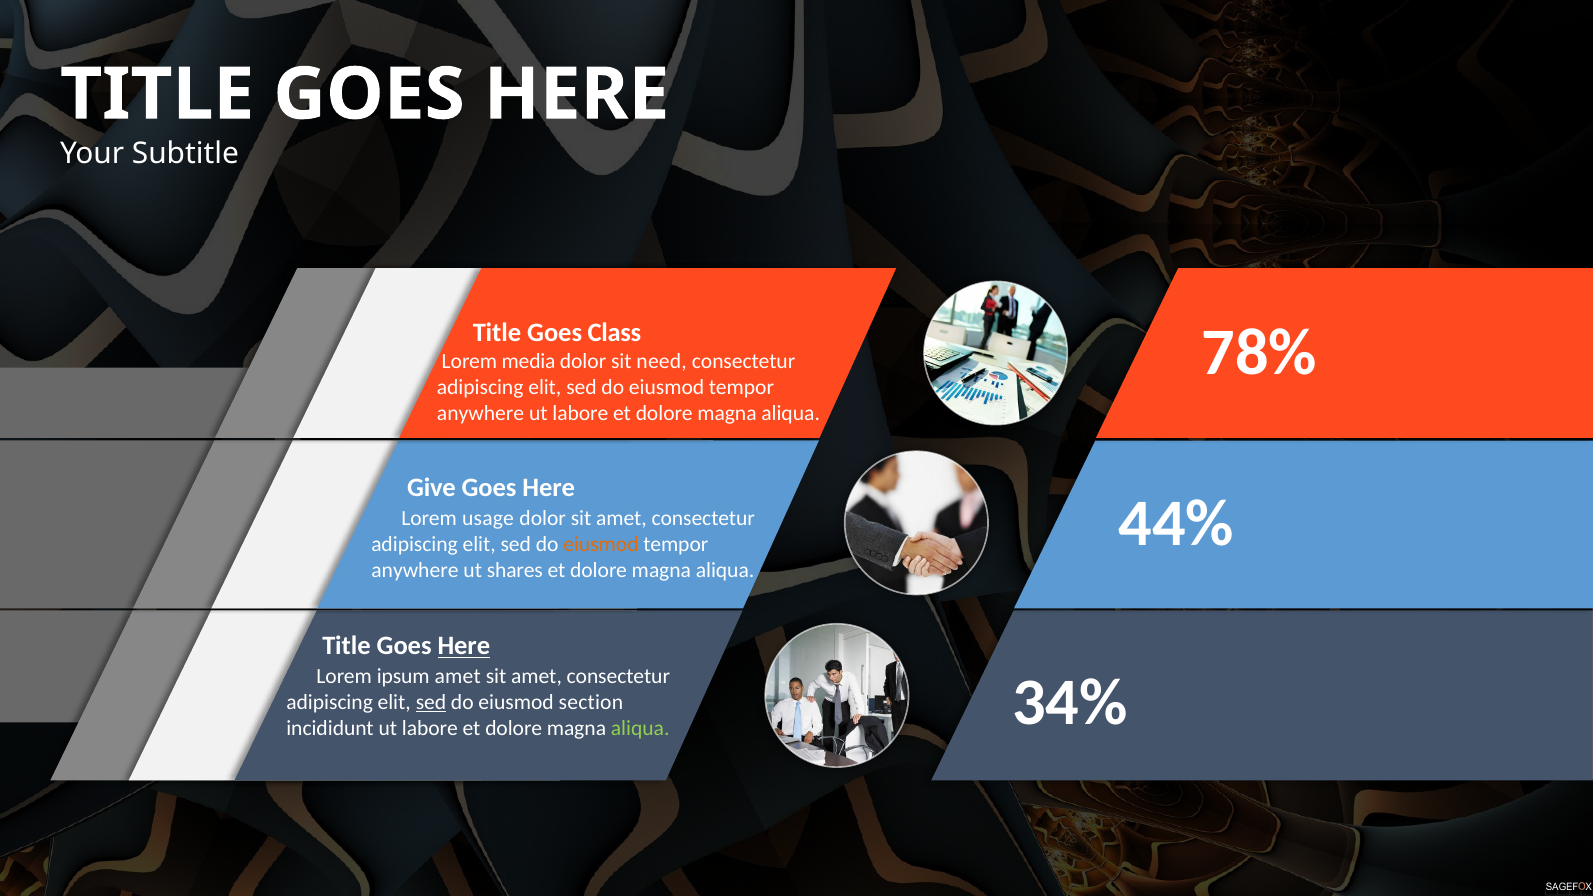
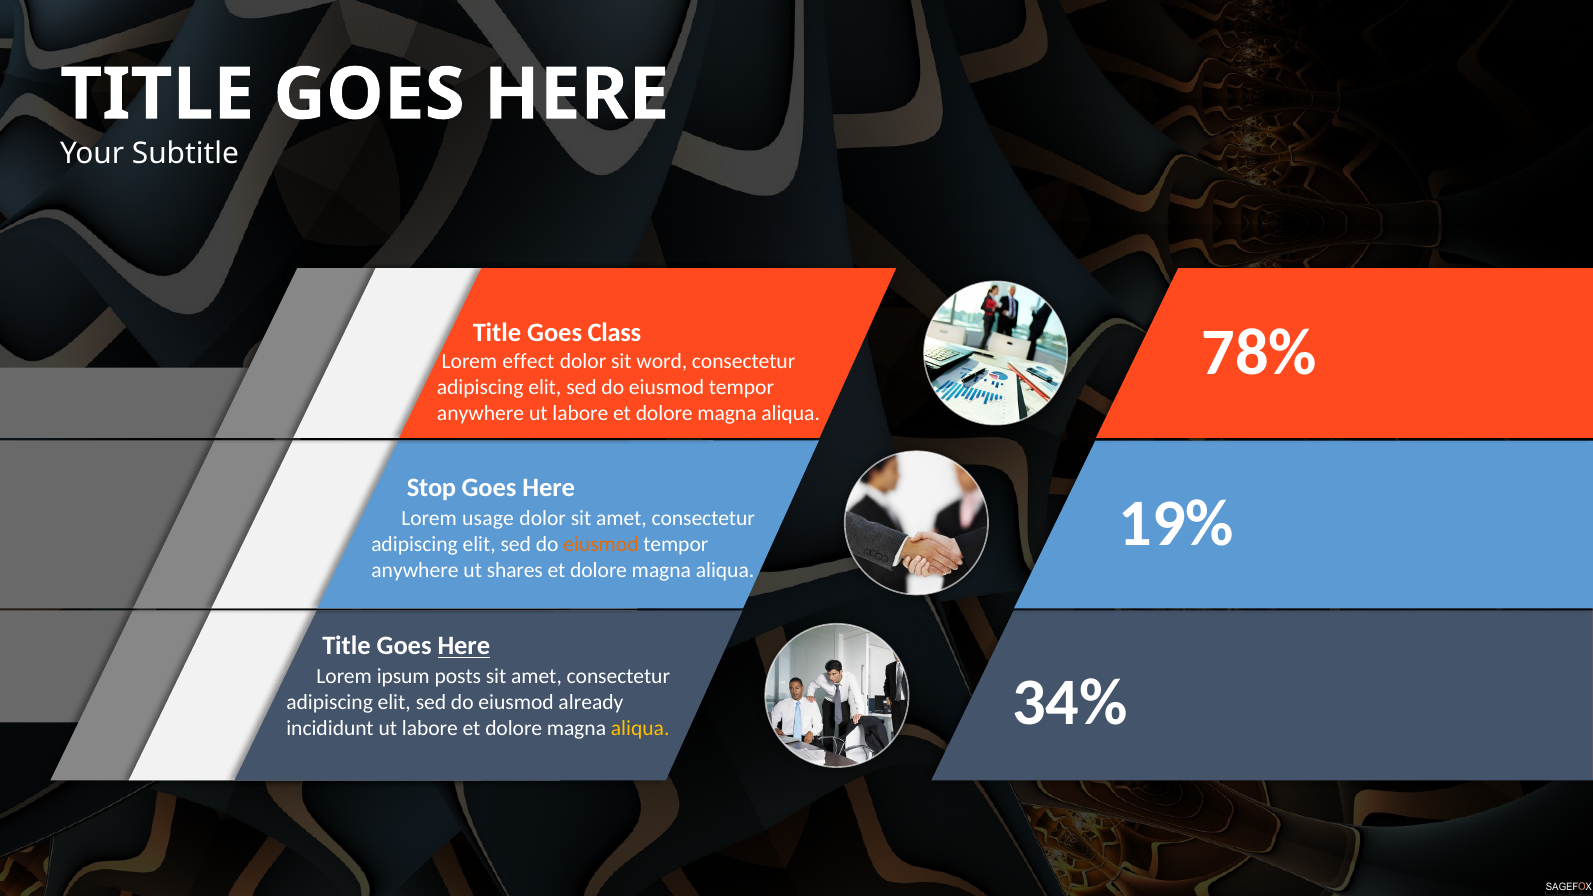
media: media -> effect (528, 361)
need: need -> word (662, 361)
Give: Give -> Stop (432, 488)
44%: 44% -> 19% (1177, 524)
ipsum amet: amet -> posts (458, 676)
sed underline: present -> none (431, 702)
section: section -> already (591, 702)
aliqua colour: light green -> yellow (640, 728)
